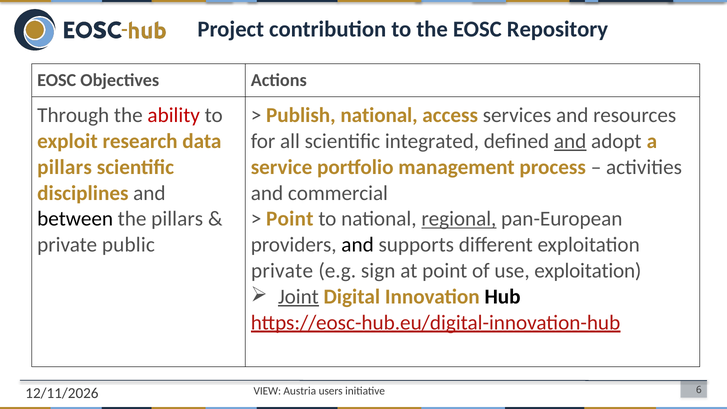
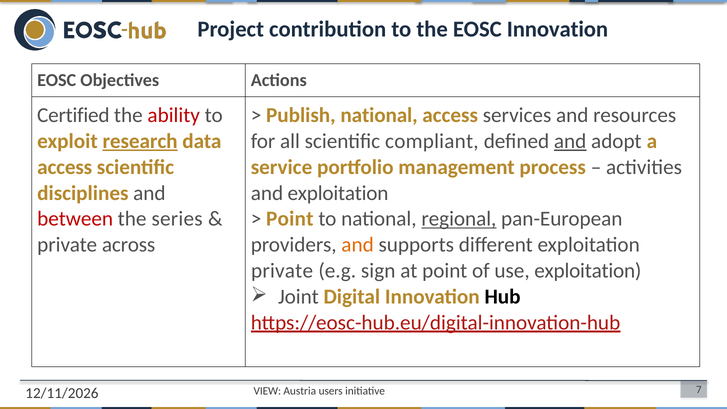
EOSC Repository: Repository -> Innovation (557, 29)
Through: Through -> Certified (73, 115)
research underline: none -> present (140, 141)
integrated: integrated -> compliant (432, 141)
pillars: pillars -> access (65, 167)
and commercial: commercial -> exploitation (338, 193)
between colour: black -> red (75, 219)
the pillars: pillars -> series (177, 219)
public: public -> across (129, 245)
and colour: black -> orange (358, 245)
Joint underline: present -> none (298, 297)
6: 6 -> 7 (699, 390)
